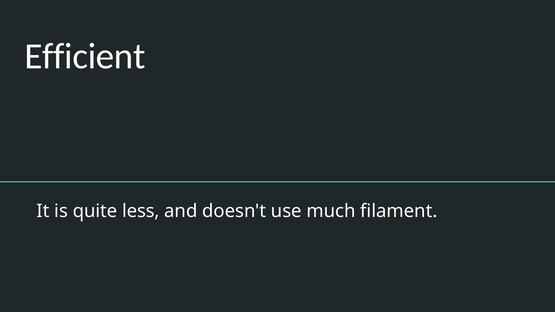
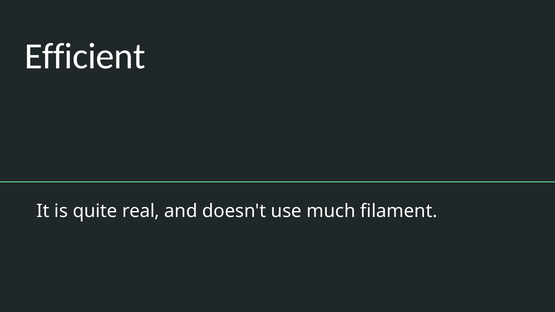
less: less -> real (141, 211)
